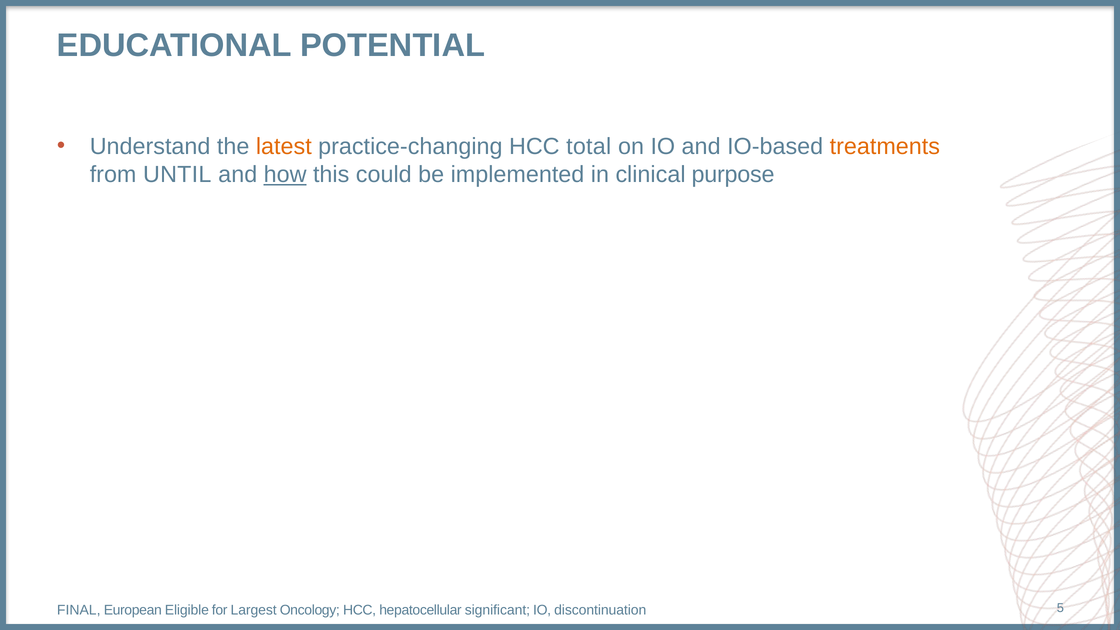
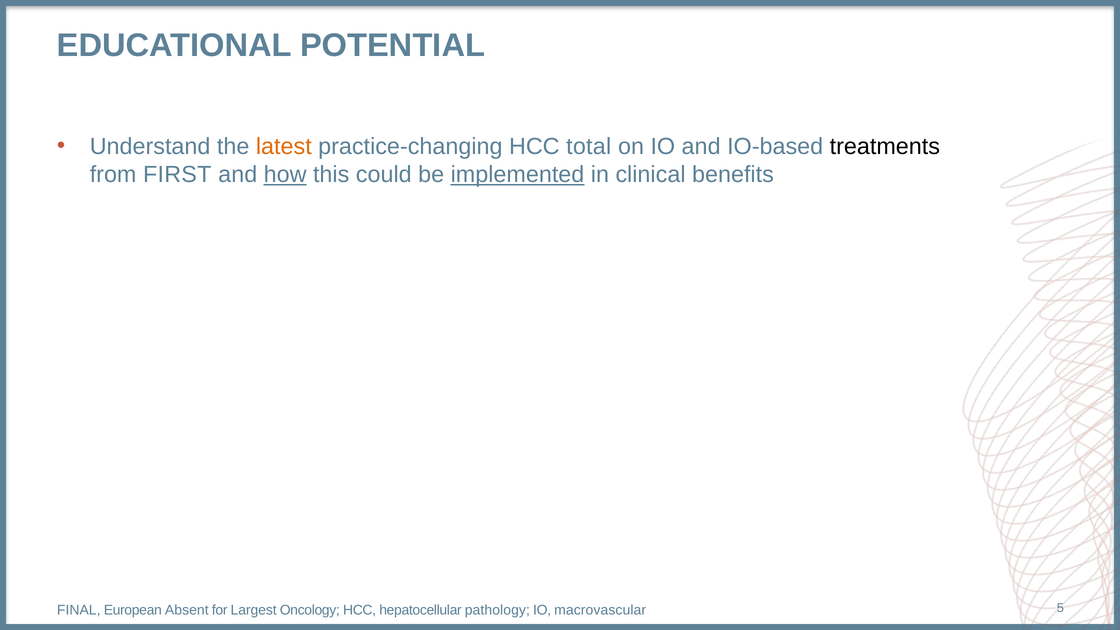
treatments colour: orange -> black (885, 147)
UNTIL: UNTIL -> FIRST (177, 175)
implemented underline: none -> present (517, 175)
purpose: purpose -> benefits (733, 175)
Eligible: Eligible -> Absent (187, 610)
significant: significant -> pathology (497, 610)
discontinuation: discontinuation -> macrovascular (600, 610)
